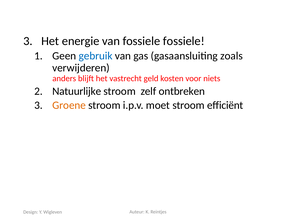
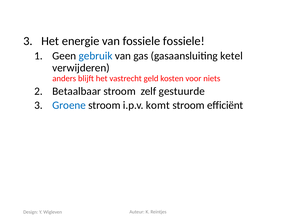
zoals: zoals -> ketel (232, 56)
Natuurlijke: Natuurlijke -> Betaalbaar (77, 91)
ontbreken: ontbreken -> gestuurde (182, 91)
Groene colour: orange -> blue (69, 105)
moet: moet -> komt (158, 105)
